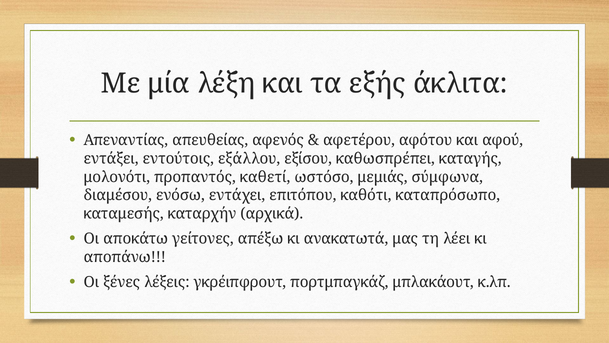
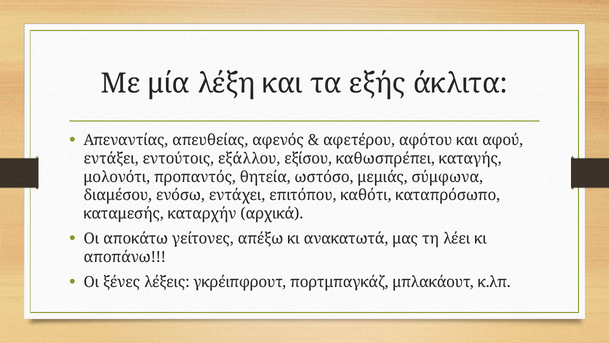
καθετί: καθετί -> θητεία (265, 177)
